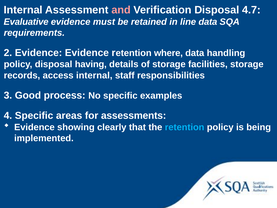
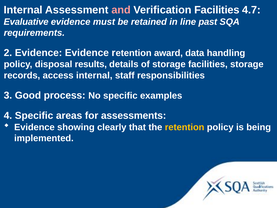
Verification Disposal: Disposal -> Facilities (217, 10)
line data: data -> past (208, 22)
where: where -> award (168, 53)
having: having -> results (91, 64)
retention colour: light blue -> yellow (185, 127)
